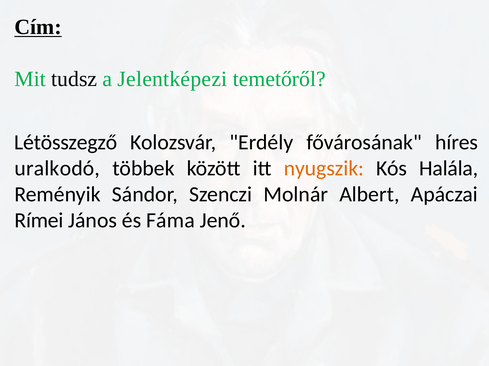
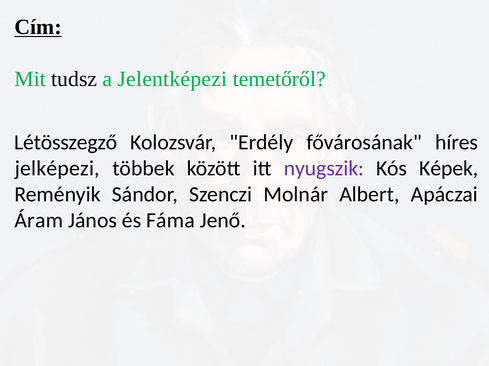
uralkodó: uralkodó -> jelképezi (57, 169)
nyugszik colour: orange -> purple (324, 169)
Halála: Halála -> Képek (449, 169)
Rímei: Rímei -> Áram (39, 221)
